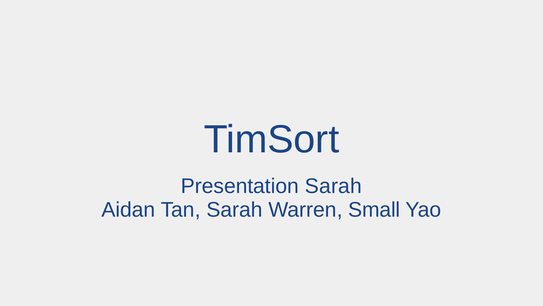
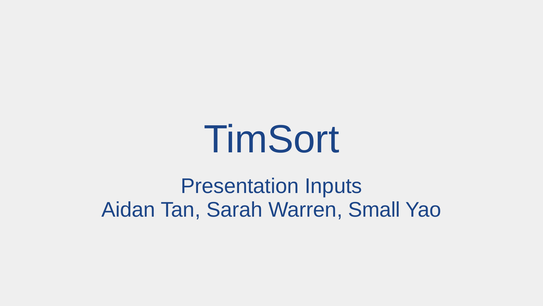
Presentation Sarah: Sarah -> Inputs (333, 186)
